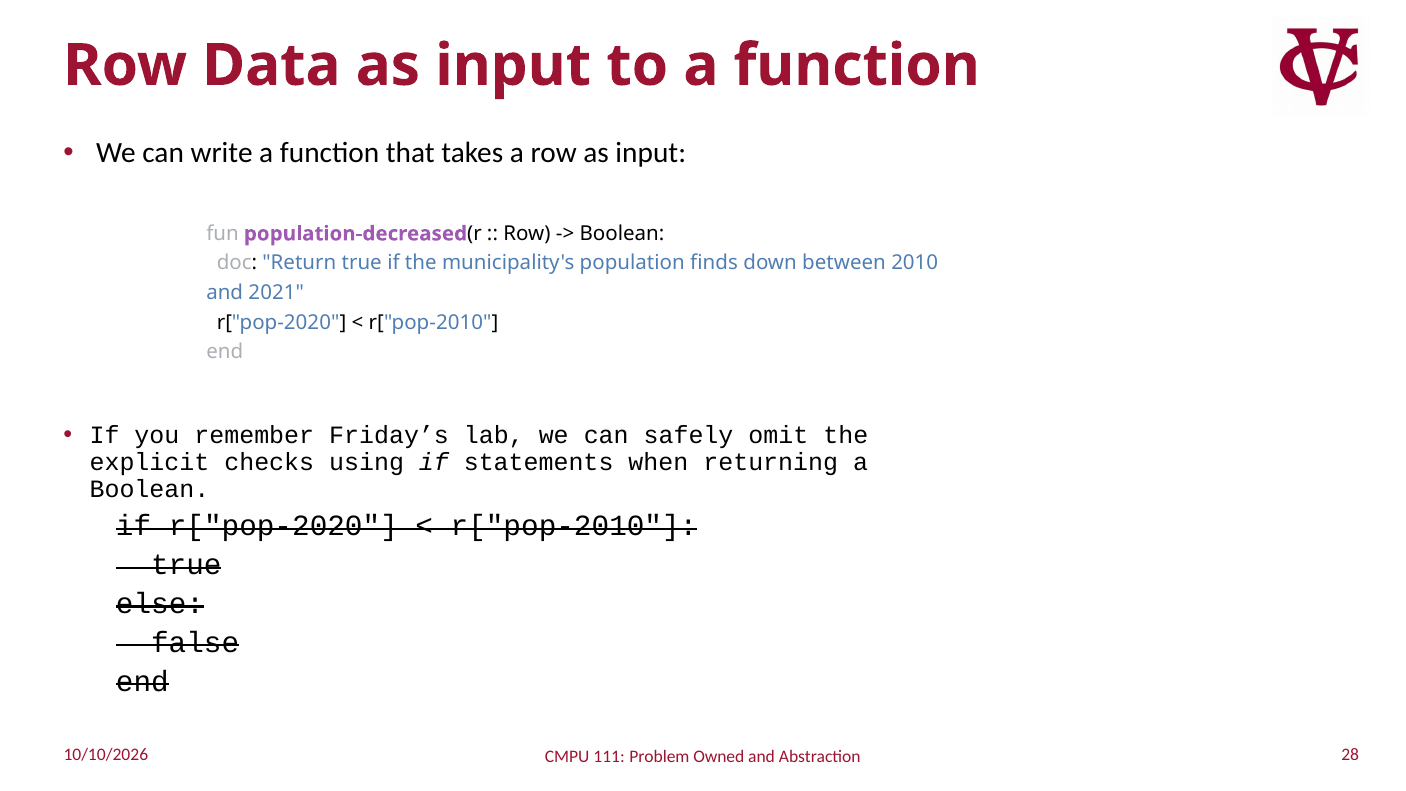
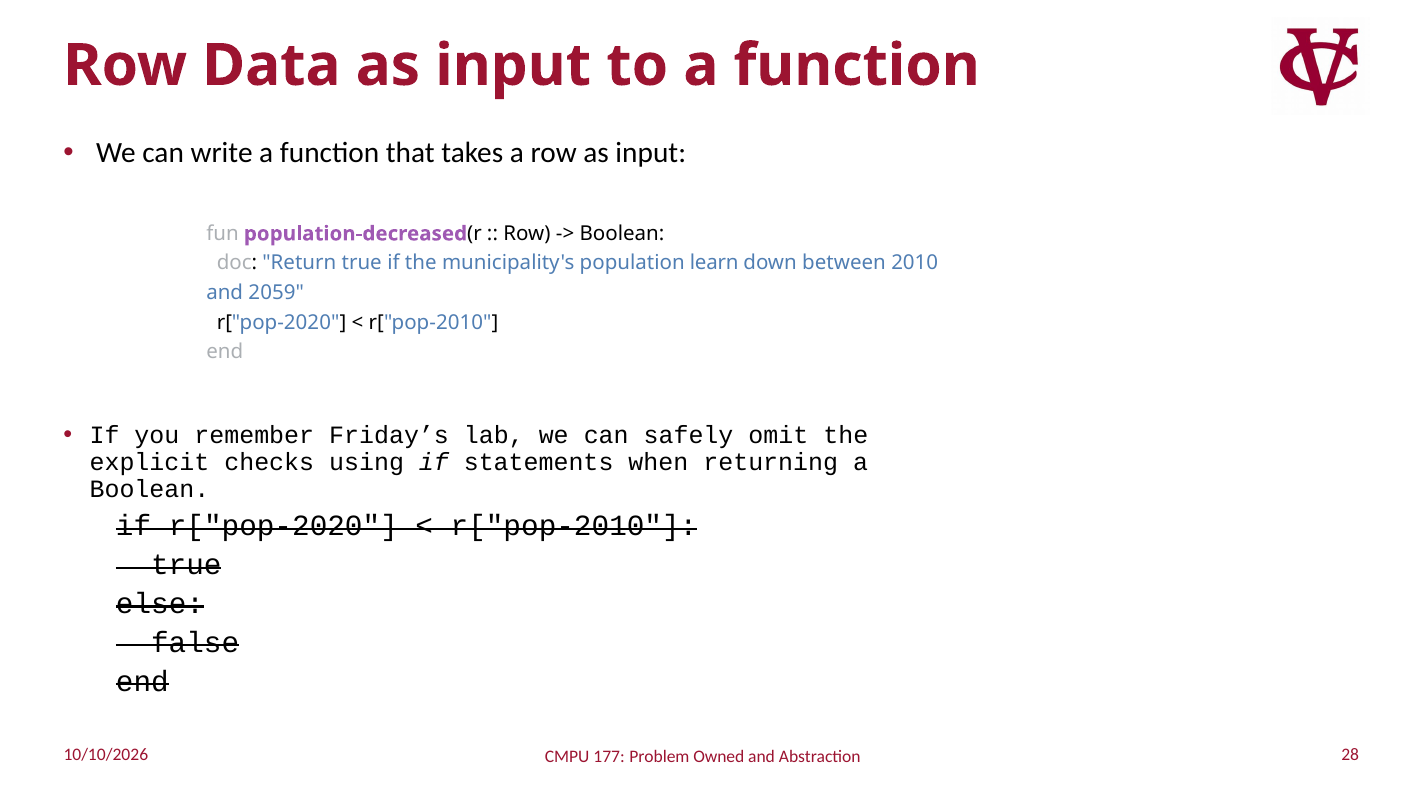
finds: finds -> learn (714, 263)
2021: 2021 -> 2059 (276, 293)
111: 111 -> 177 (609, 756)
